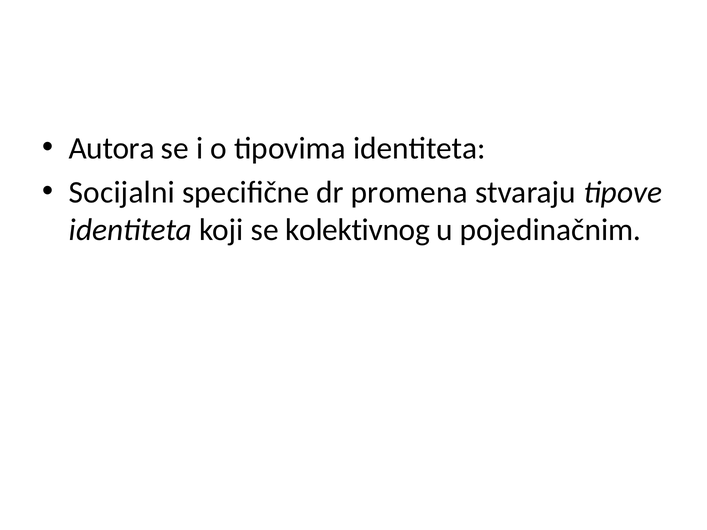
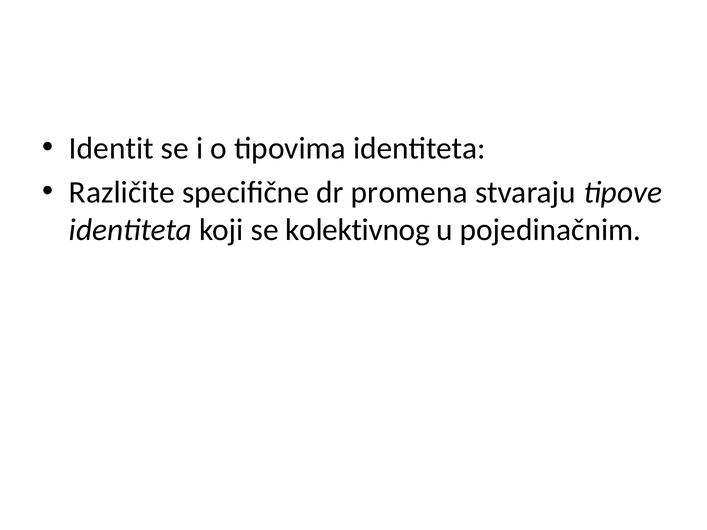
Autora: Autora -> Identit (111, 148)
Socijalni: Socijalni -> Različite (122, 192)
